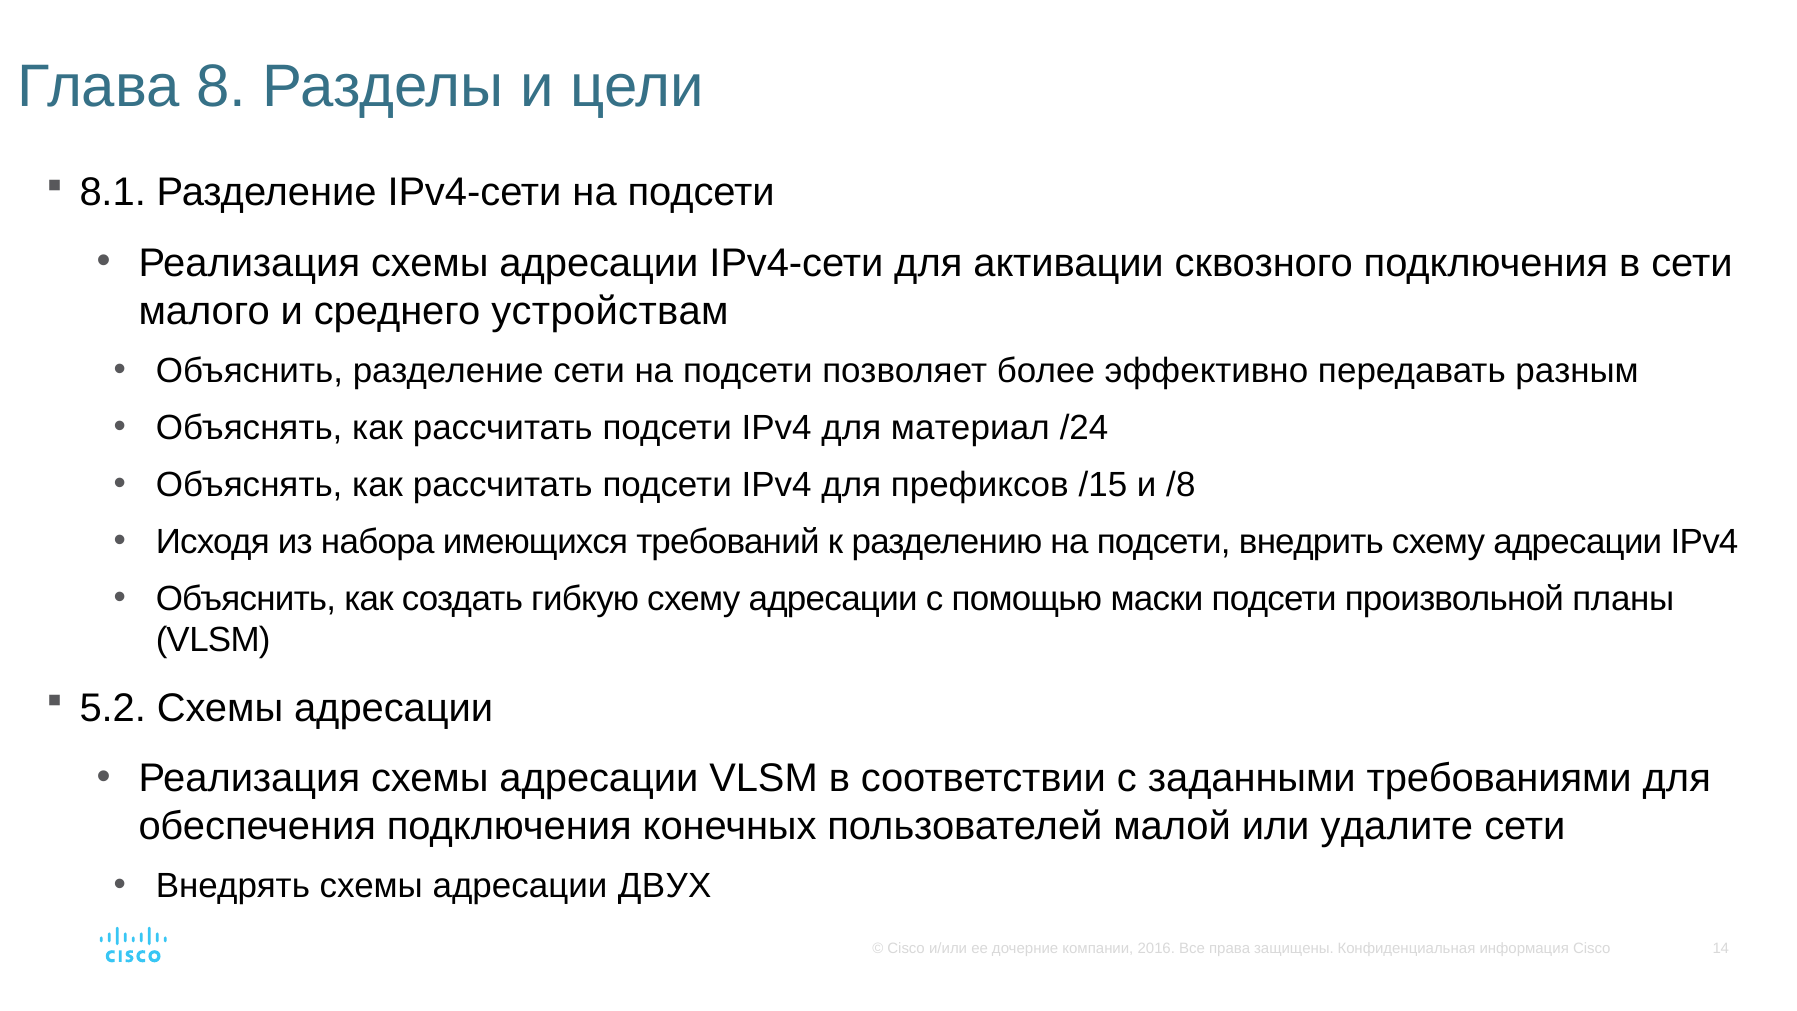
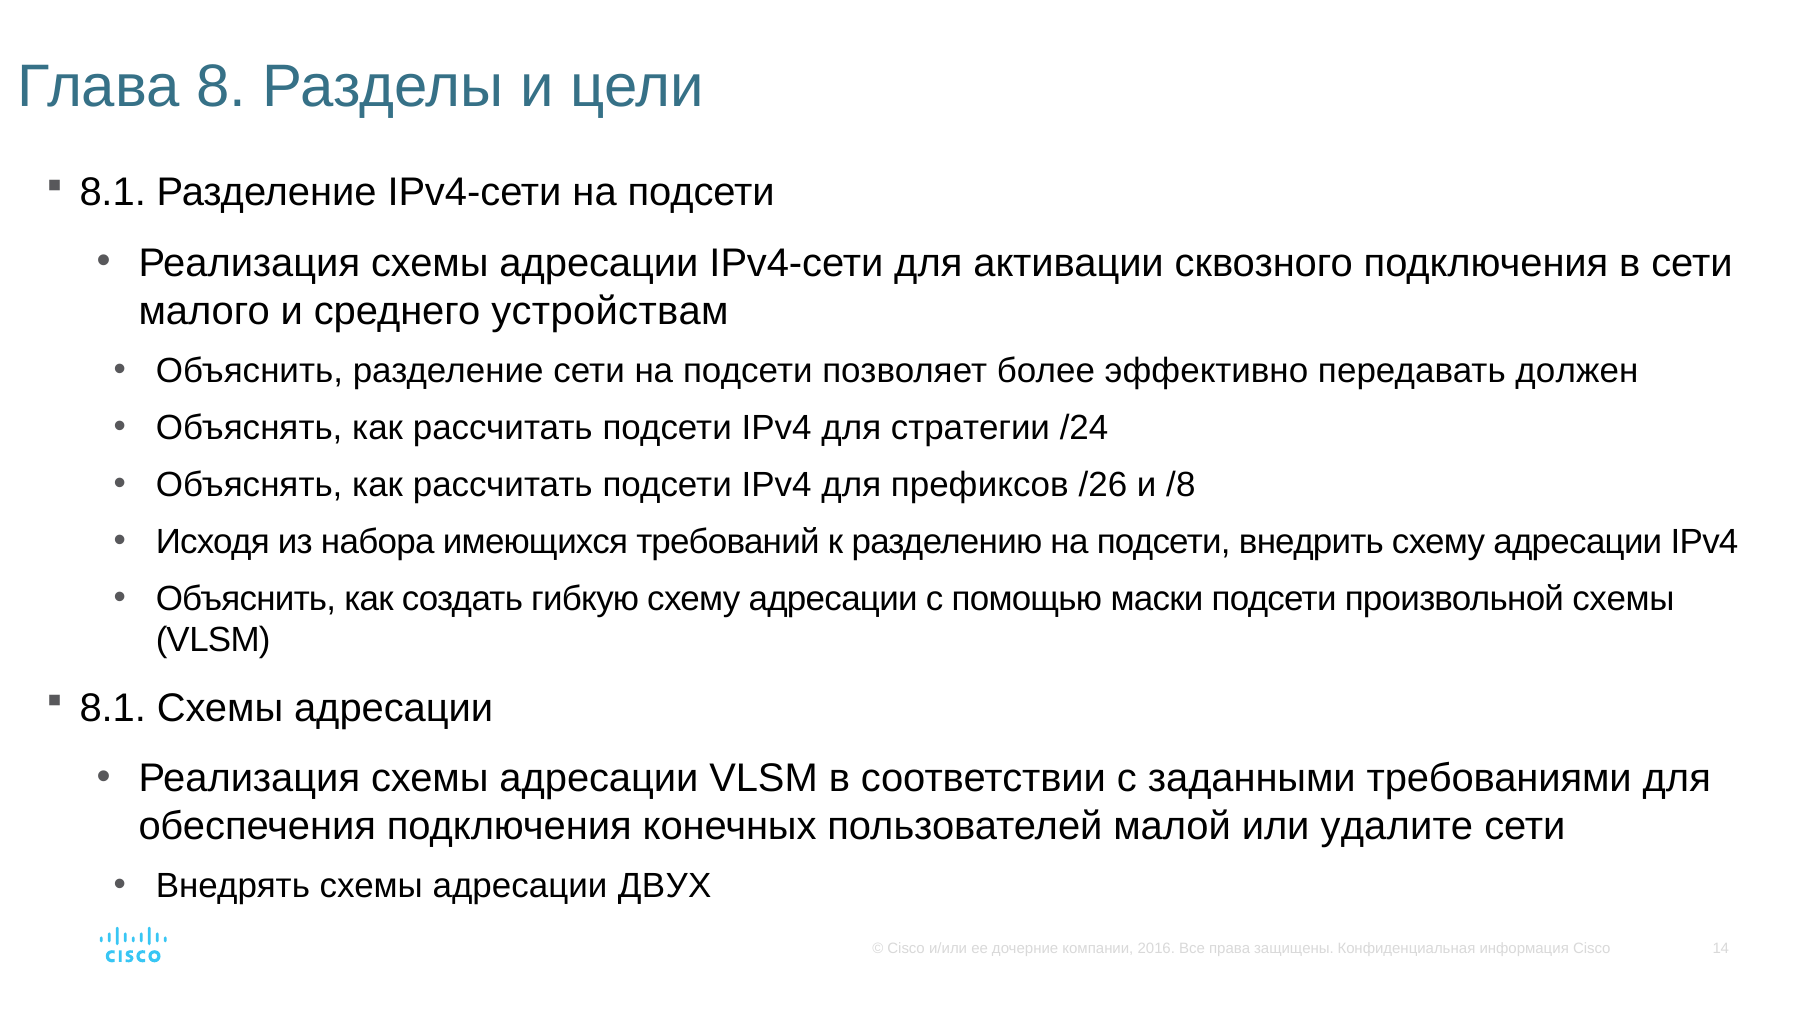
разным: разным -> должен (1577, 371)
материал: материал -> стратегии (970, 428)
/15: /15 -> /26 (1103, 484)
произвольной планы: планы -> схемы (1623, 598)
5.2: 5.2 -> 8.1 (113, 708)
